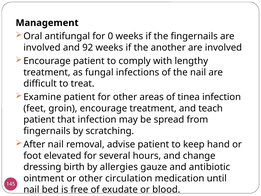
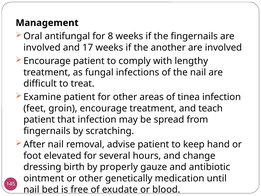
0: 0 -> 8 (110, 36)
92: 92 -> 17 (88, 48)
allergies: allergies -> properly (119, 167)
circulation: circulation -> genetically (129, 178)
